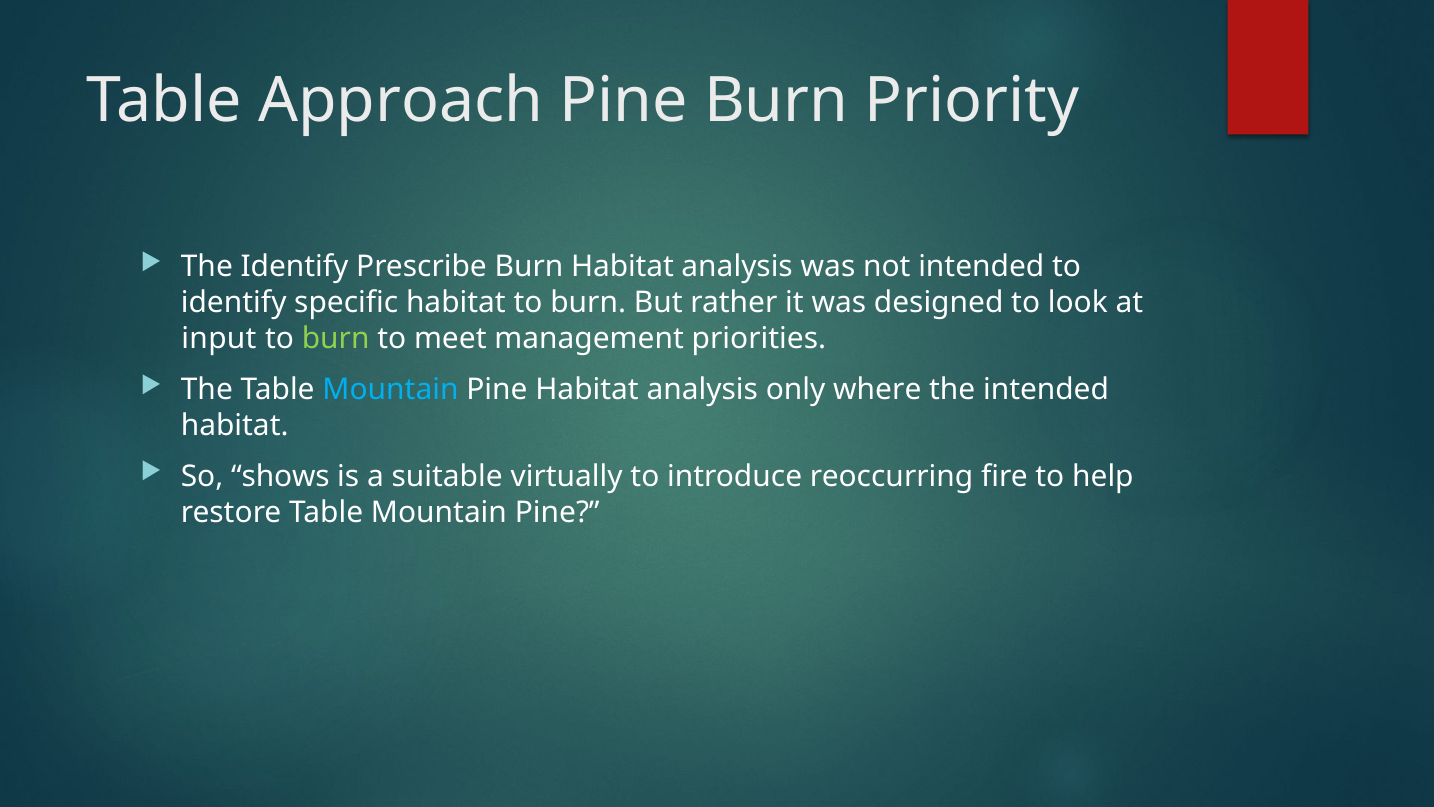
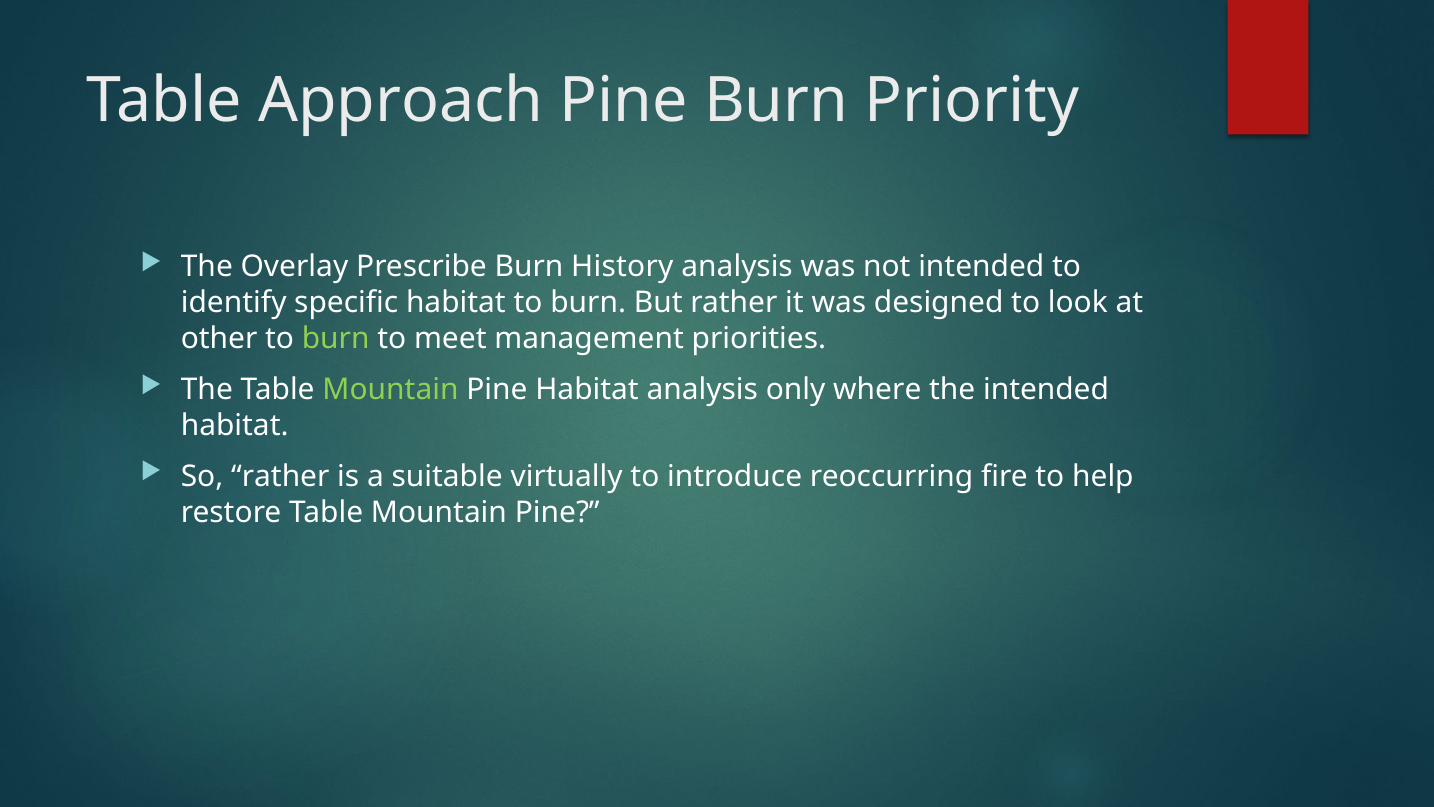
The Identify: Identify -> Overlay (294, 267)
Burn Habitat: Habitat -> History (622, 267)
input: input -> other (219, 339)
Mountain colour: light blue -> light green (390, 389)
So shows: shows -> rather (280, 476)
